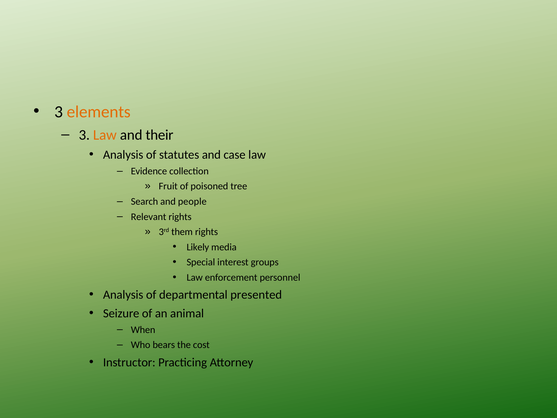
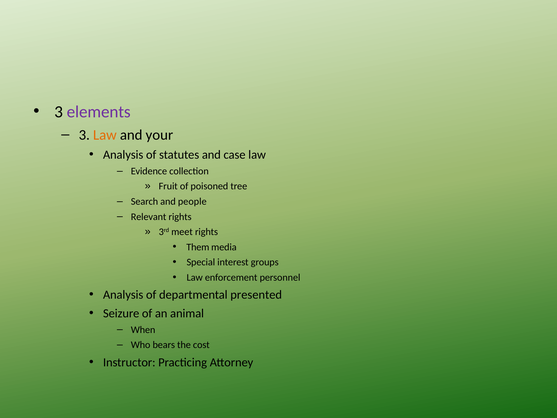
elements colour: orange -> purple (99, 112)
their: their -> your (159, 135)
them: them -> meet (182, 232)
Likely: Likely -> Them (198, 247)
